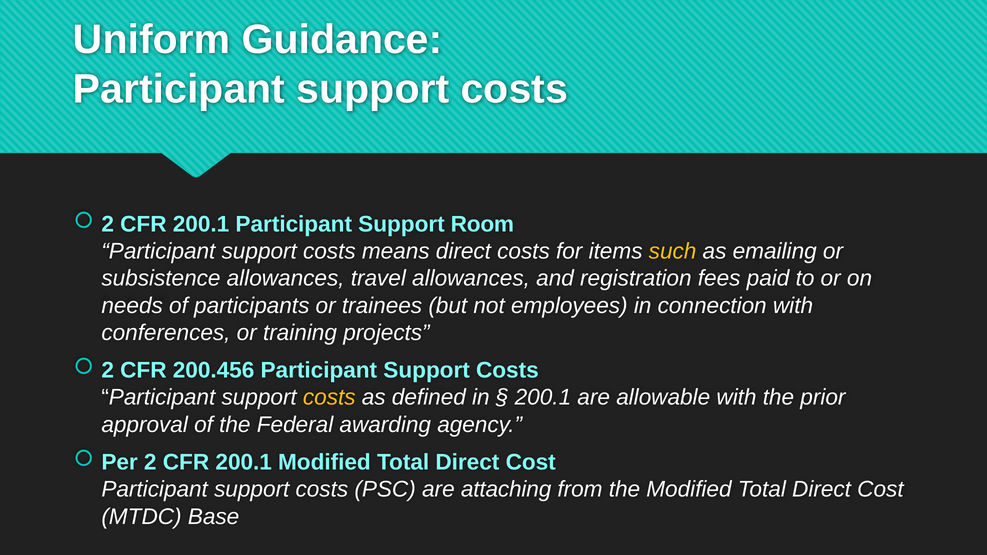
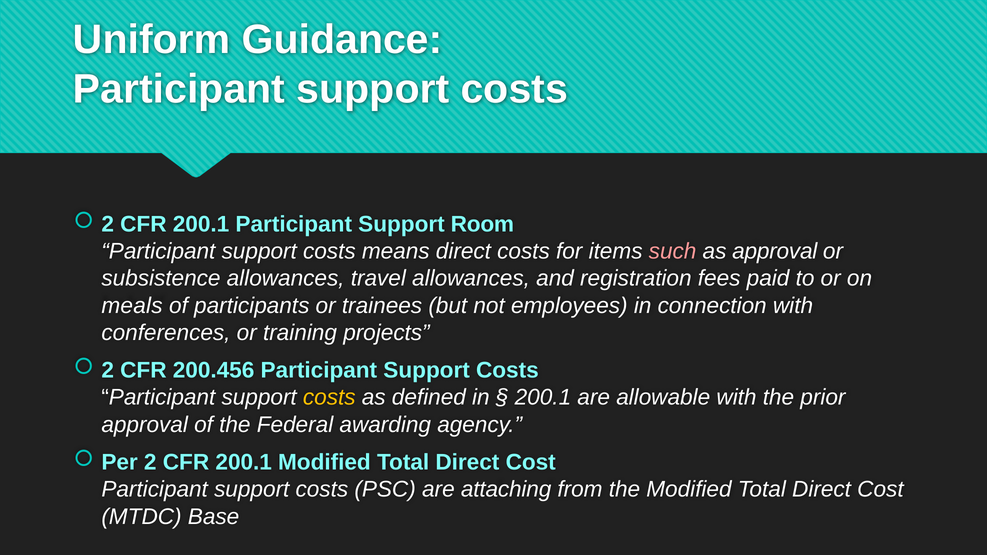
such colour: yellow -> pink (673, 251)
as emailing: emailing -> approval (775, 251)
needs: needs -> meals (132, 306)
